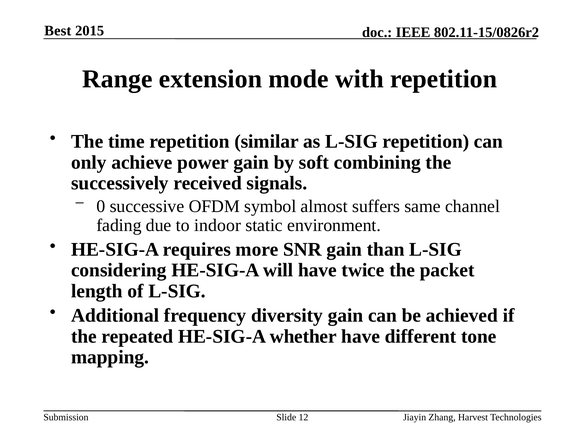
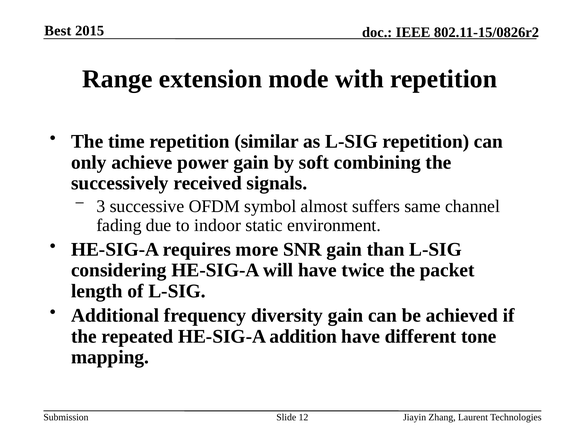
0: 0 -> 3 (101, 206)
whether: whether -> addition (303, 336)
Harvest: Harvest -> Laurent (473, 417)
